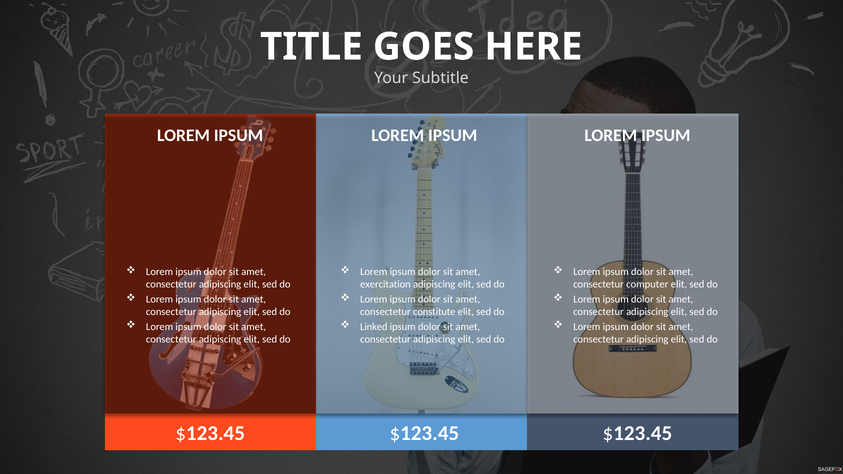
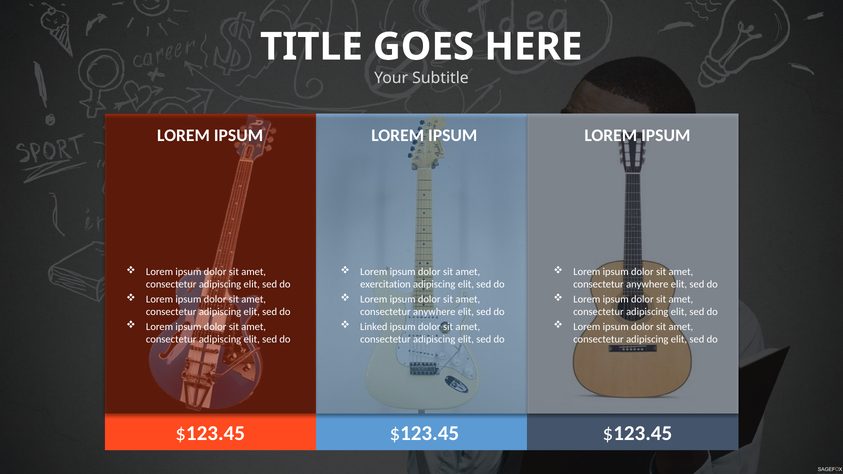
computer: computer -> anywhere (647, 285)
constitute: constitute -> anywhere (434, 312)
